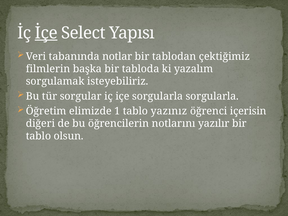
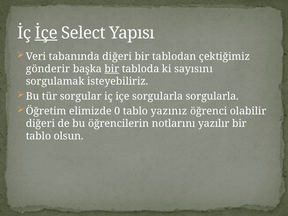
tabanında notlar: notlar -> diğeri (117, 56)
filmlerin: filmlerin -> gönderir (48, 69)
bir underline: none -> present (112, 69)
yazalım: yazalım -> sayısını (193, 69)
1: 1 -> 0 (117, 111)
içerisin: içerisin -> olabilir (248, 111)
